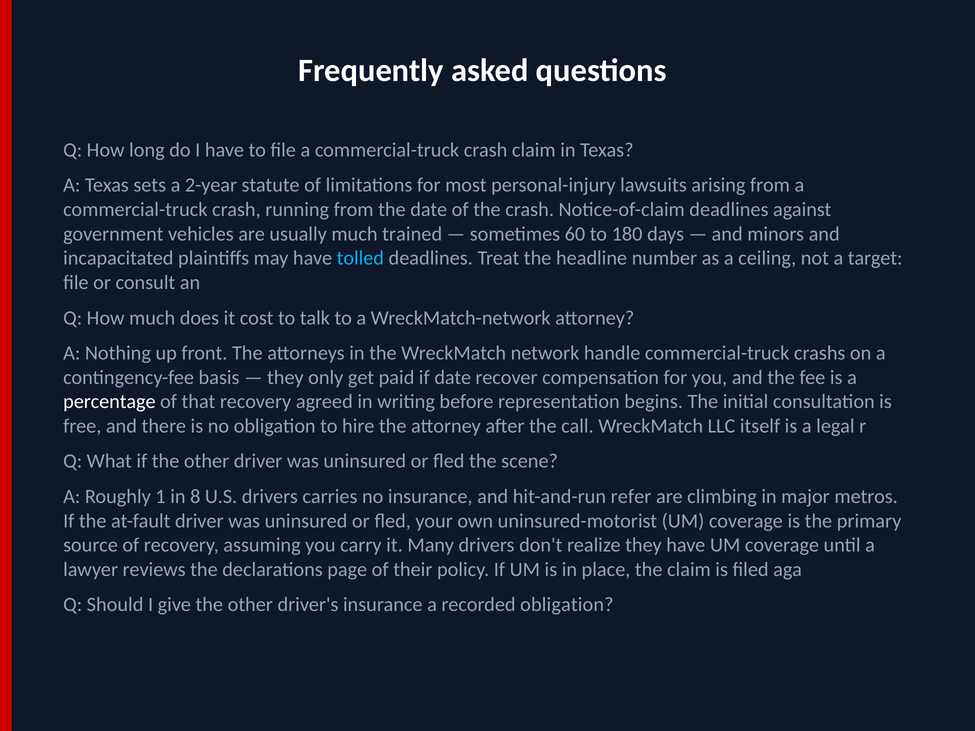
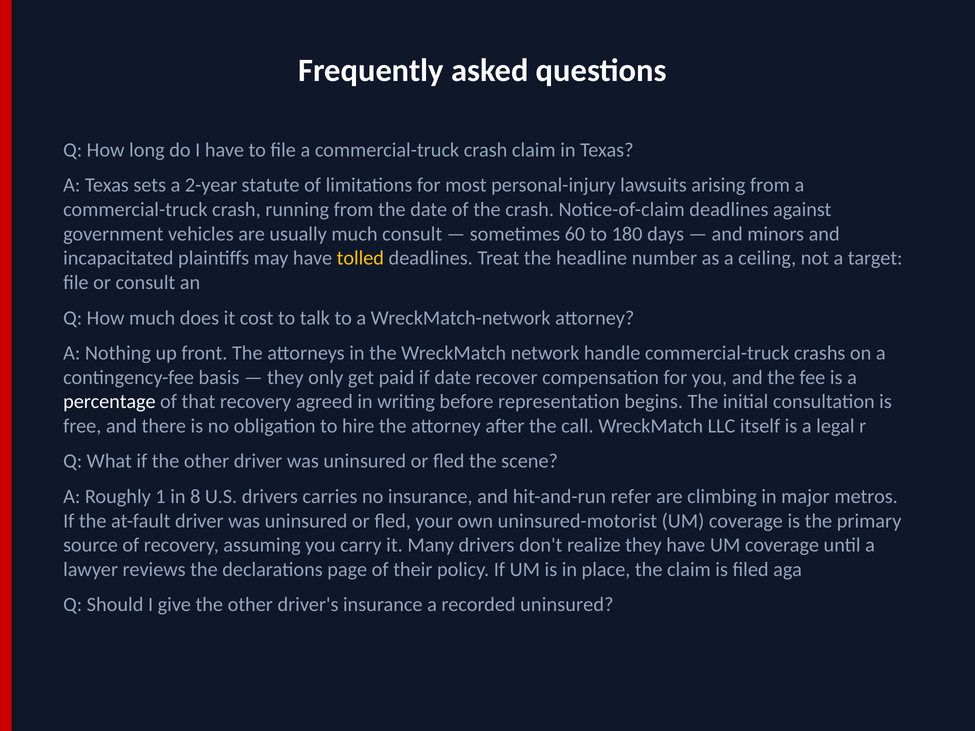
much trained: trained -> consult (412, 234)
tolled colour: light blue -> yellow (360, 258)
recorded obligation: obligation -> uninsured (567, 605)
